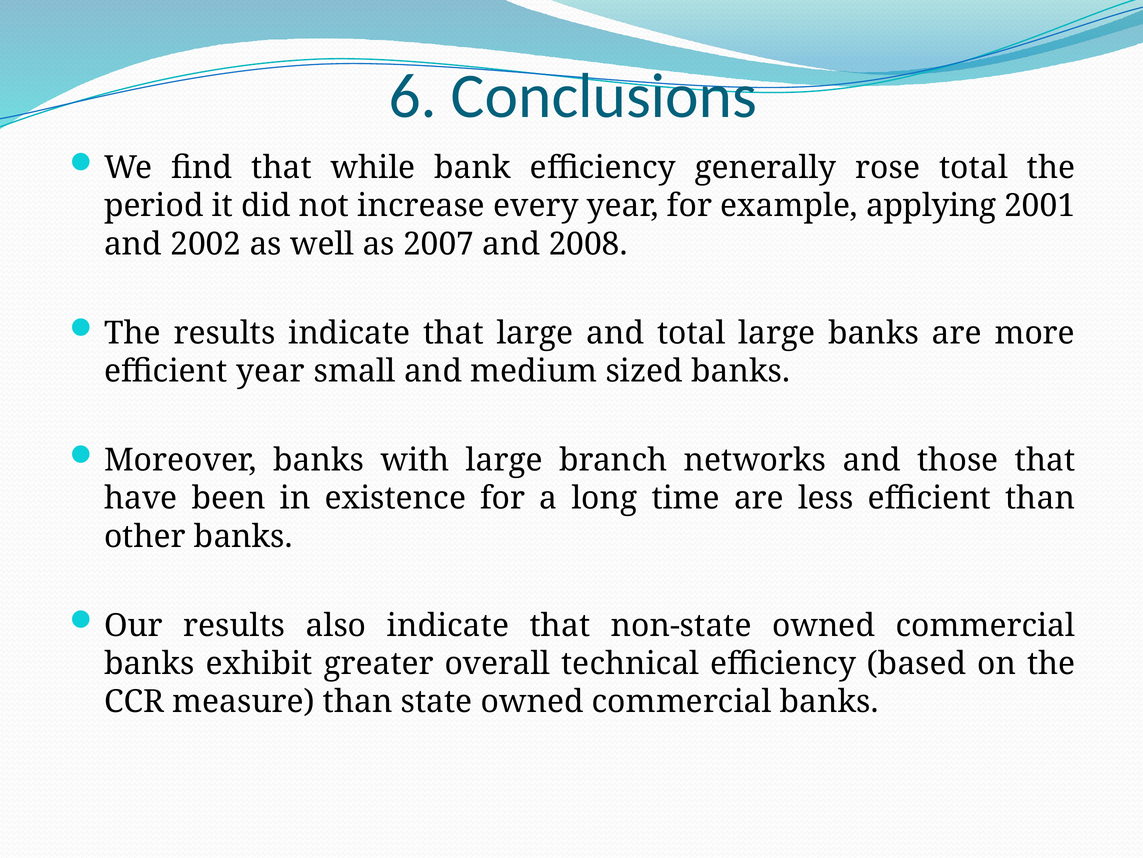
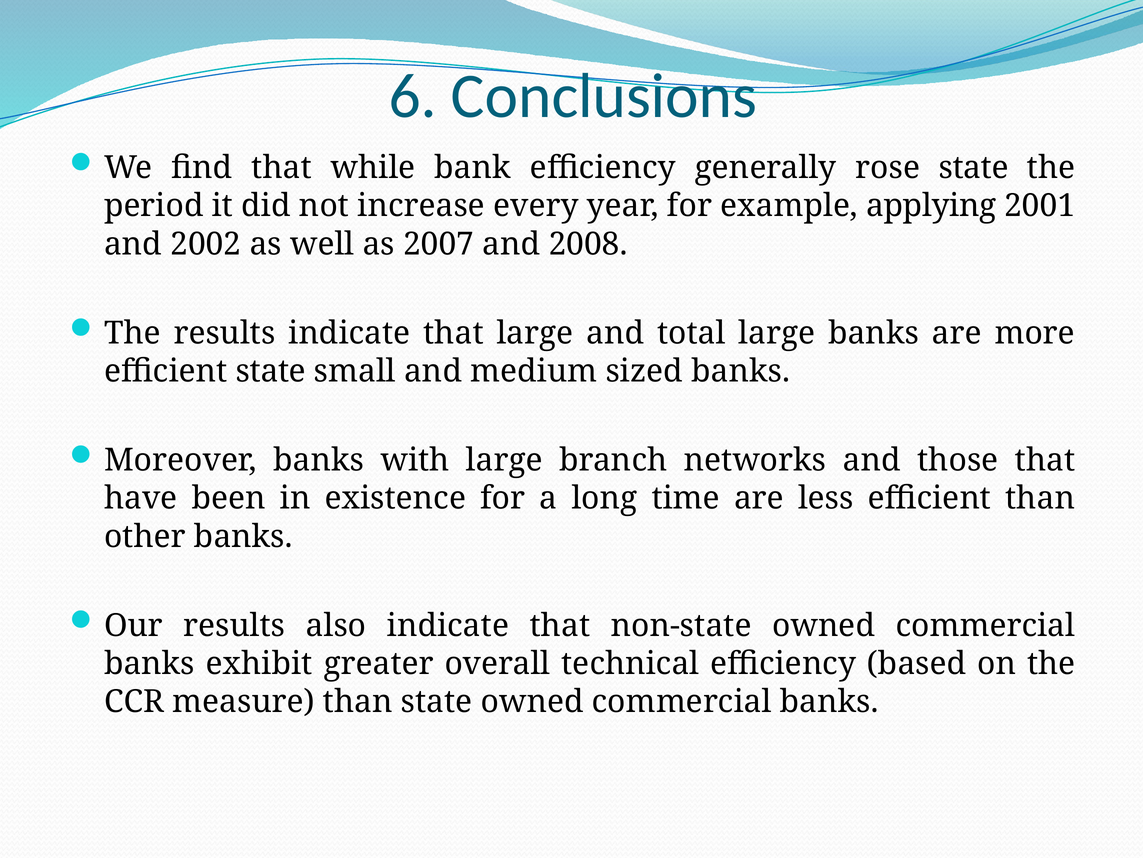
rose total: total -> state (974, 168)
efficient year: year -> state (271, 371)
